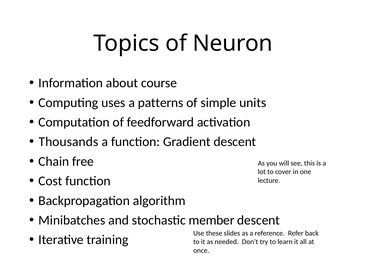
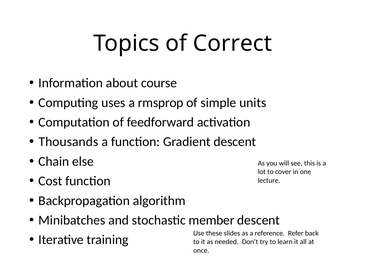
Neuron: Neuron -> Correct (233, 43)
patterns: patterns -> rmsprop (161, 103)
free: free -> else (83, 162)
